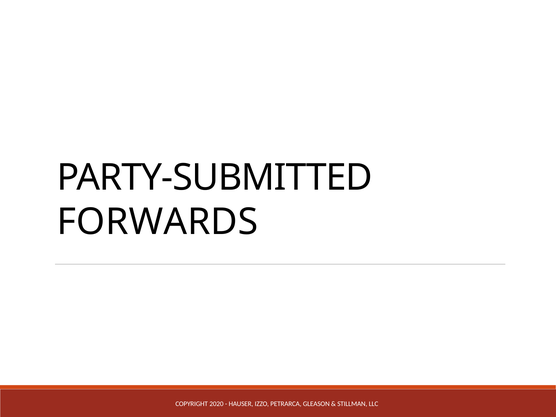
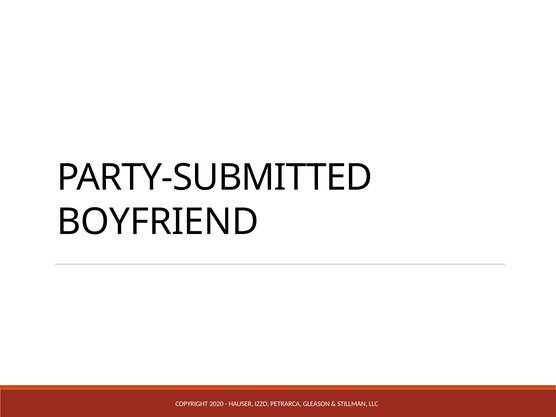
FORWARDS: FORWARDS -> BOYFRIEND (158, 222)
